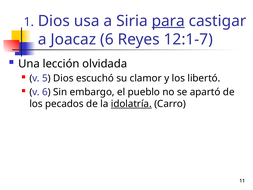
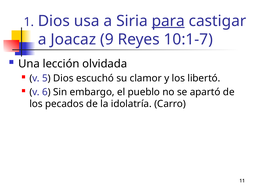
Joacaz 6: 6 -> 9 (107, 39)
12:1-7: 12:1-7 -> 10:1-7 (188, 39)
idolatría underline: present -> none (131, 104)
